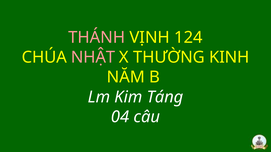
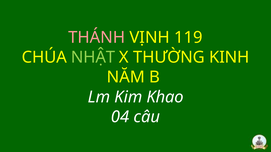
124: 124 -> 119 (188, 38)
NHẬT colour: pink -> light green (93, 58)
Táng: Táng -> Khao (165, 97)
